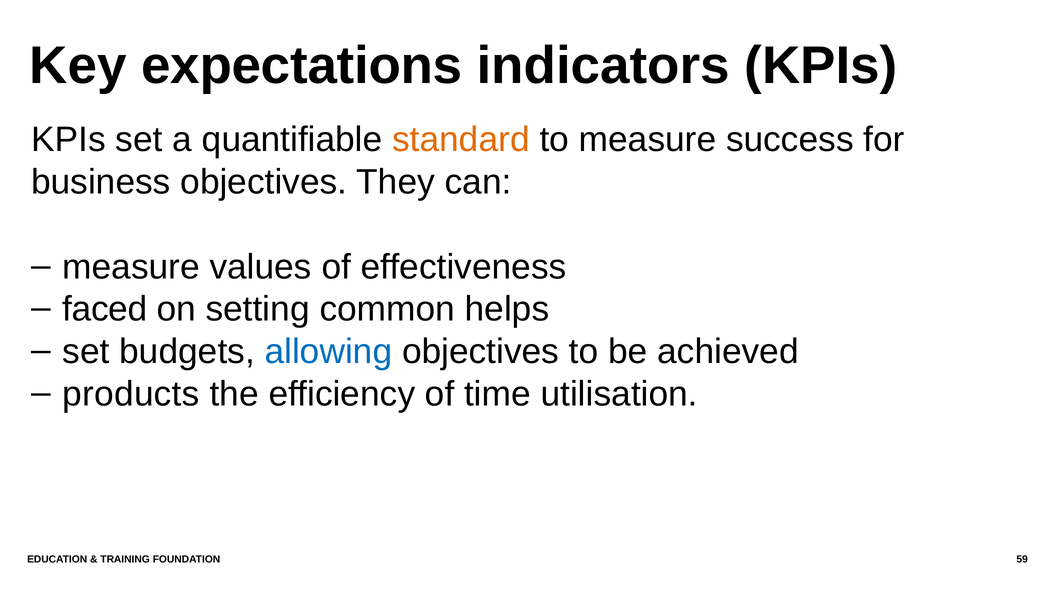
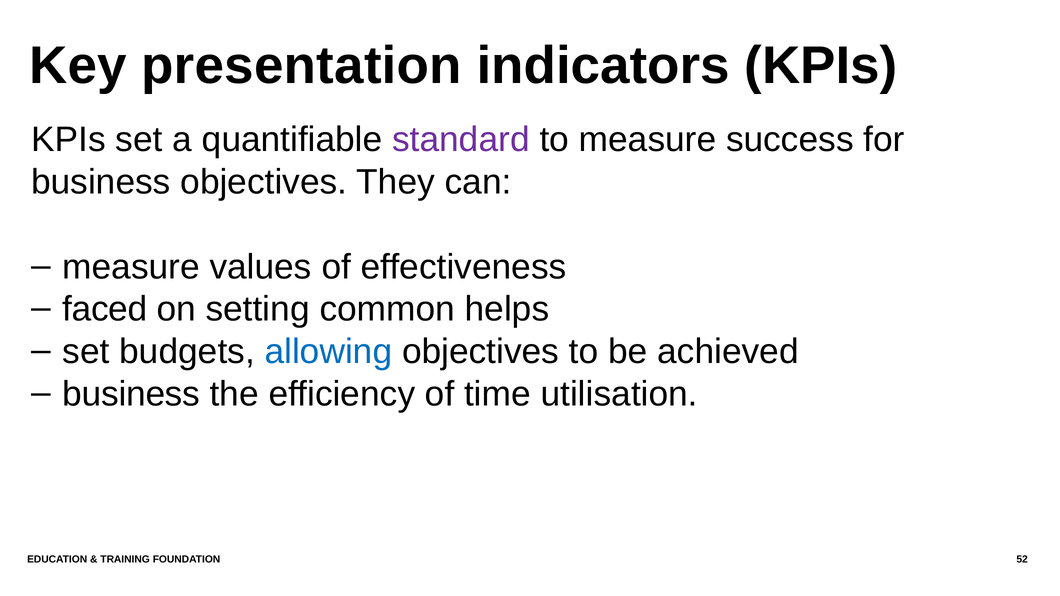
expectations: expectations -> presentation (301, 66)
standard colour: orange -> purple (461, 140)
products: products -> business (131, 394)
59: 59 -> 52 (1022, 560)
